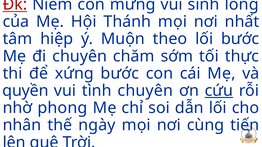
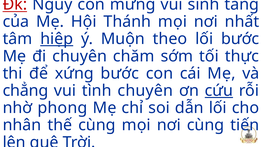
Niềm: Niềm -> Nguy (52, 4)
lòng: lòng -> táng (242, 4)
hiệp underline: none -> present (57, 39)
quyền: quyền -> chẳng (25, 91)
thế ngày: ngày -> cùng (97, 125)
